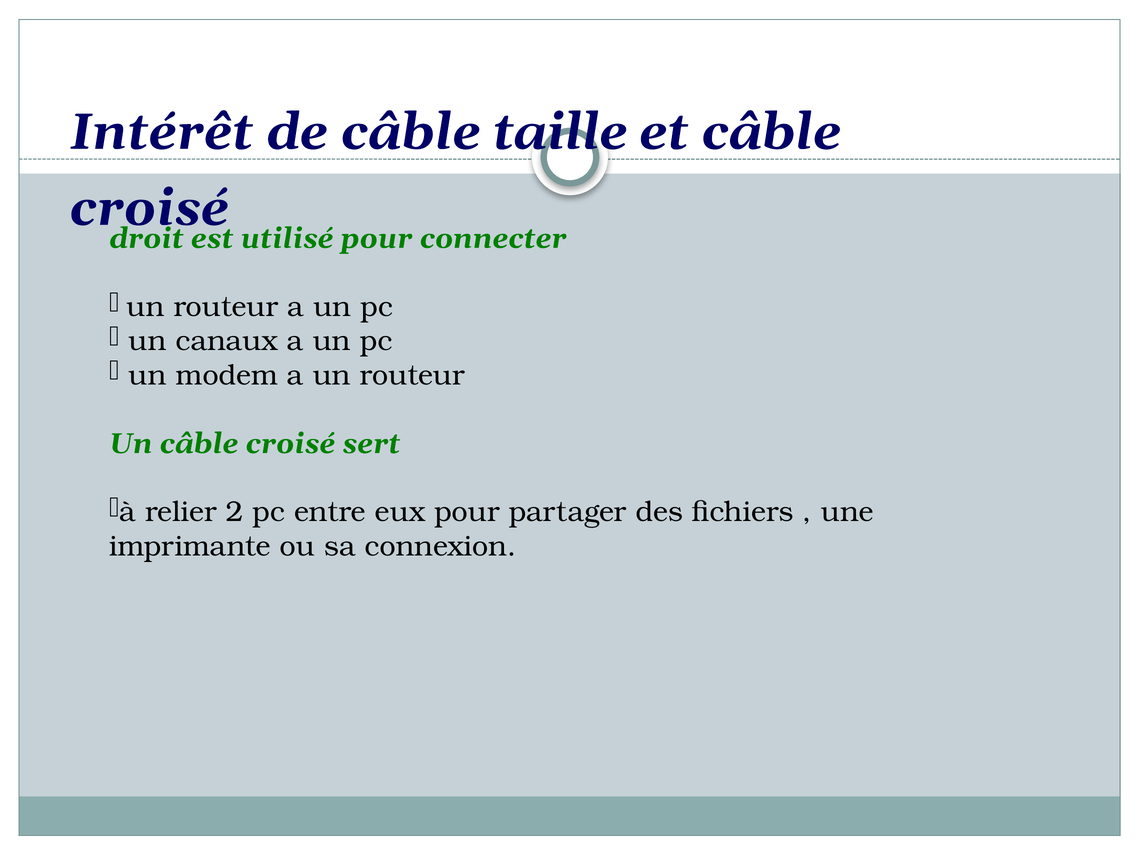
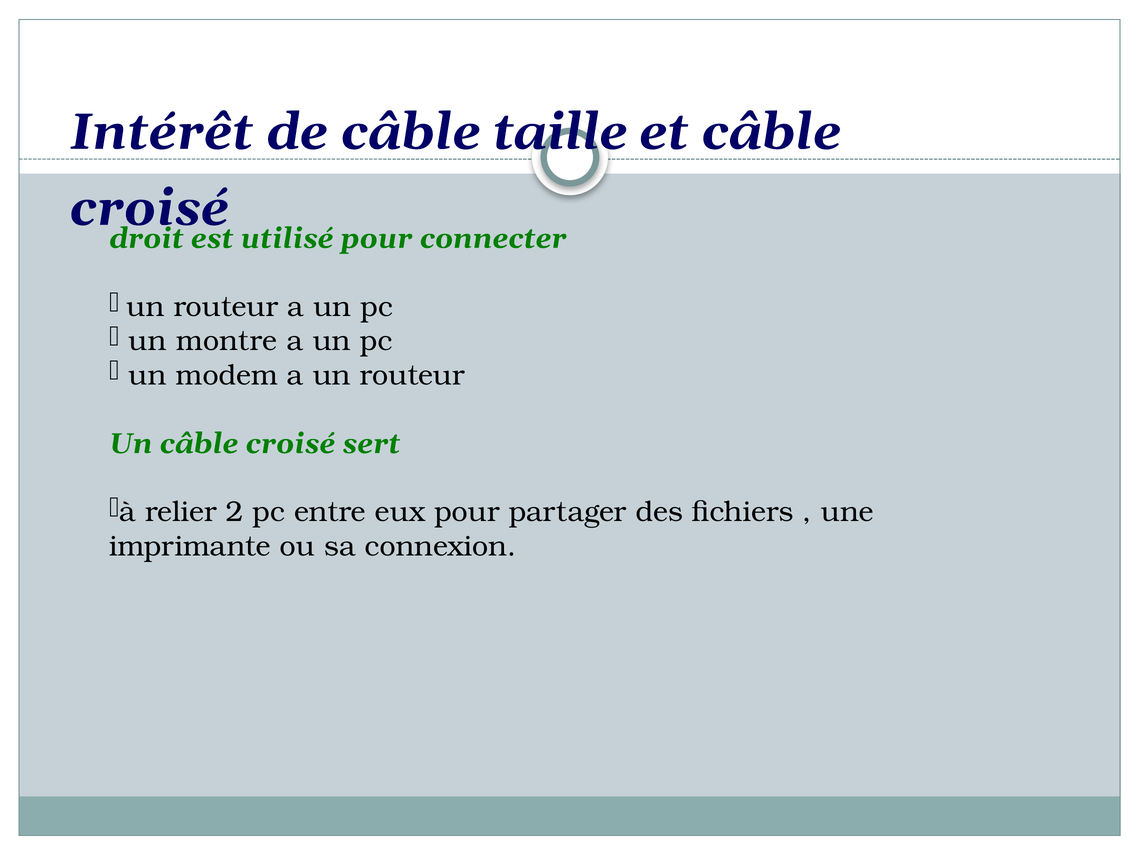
canaux: canaux -> montre (227, 341)
